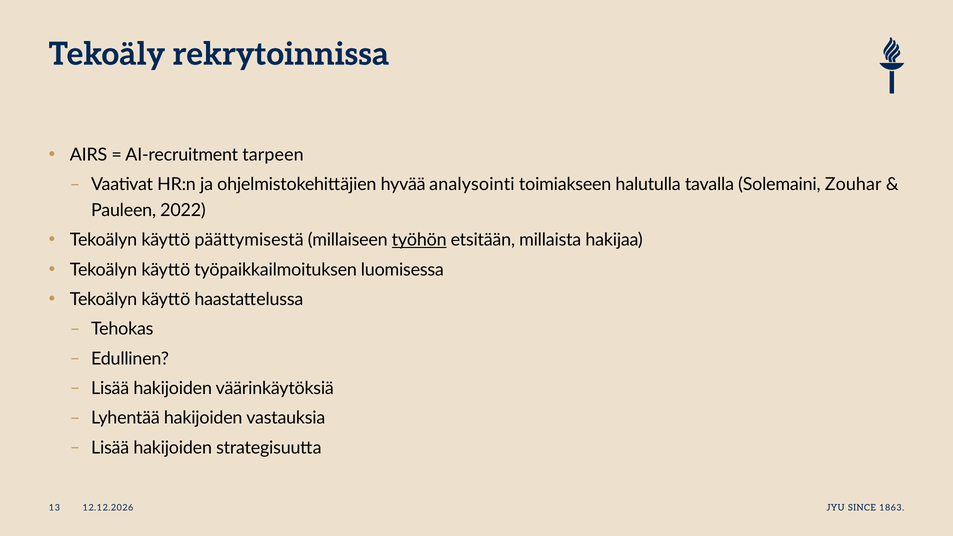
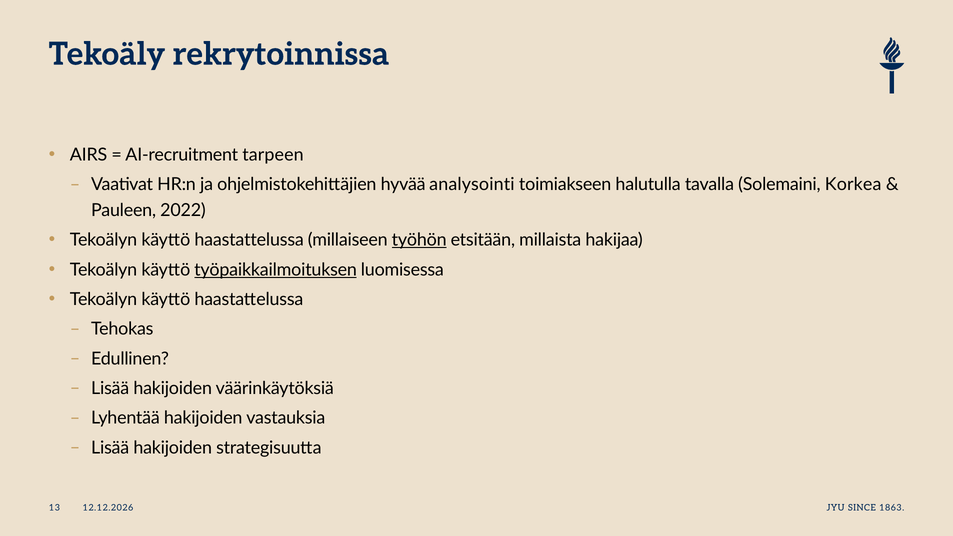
Zouhar: Zouhar -> Korkea (853, 185)
päättymisestä: päättymisestä -> haastattelussa (249, 240)
työpaikkailmoituksen underline: none -> present (276, 270)
